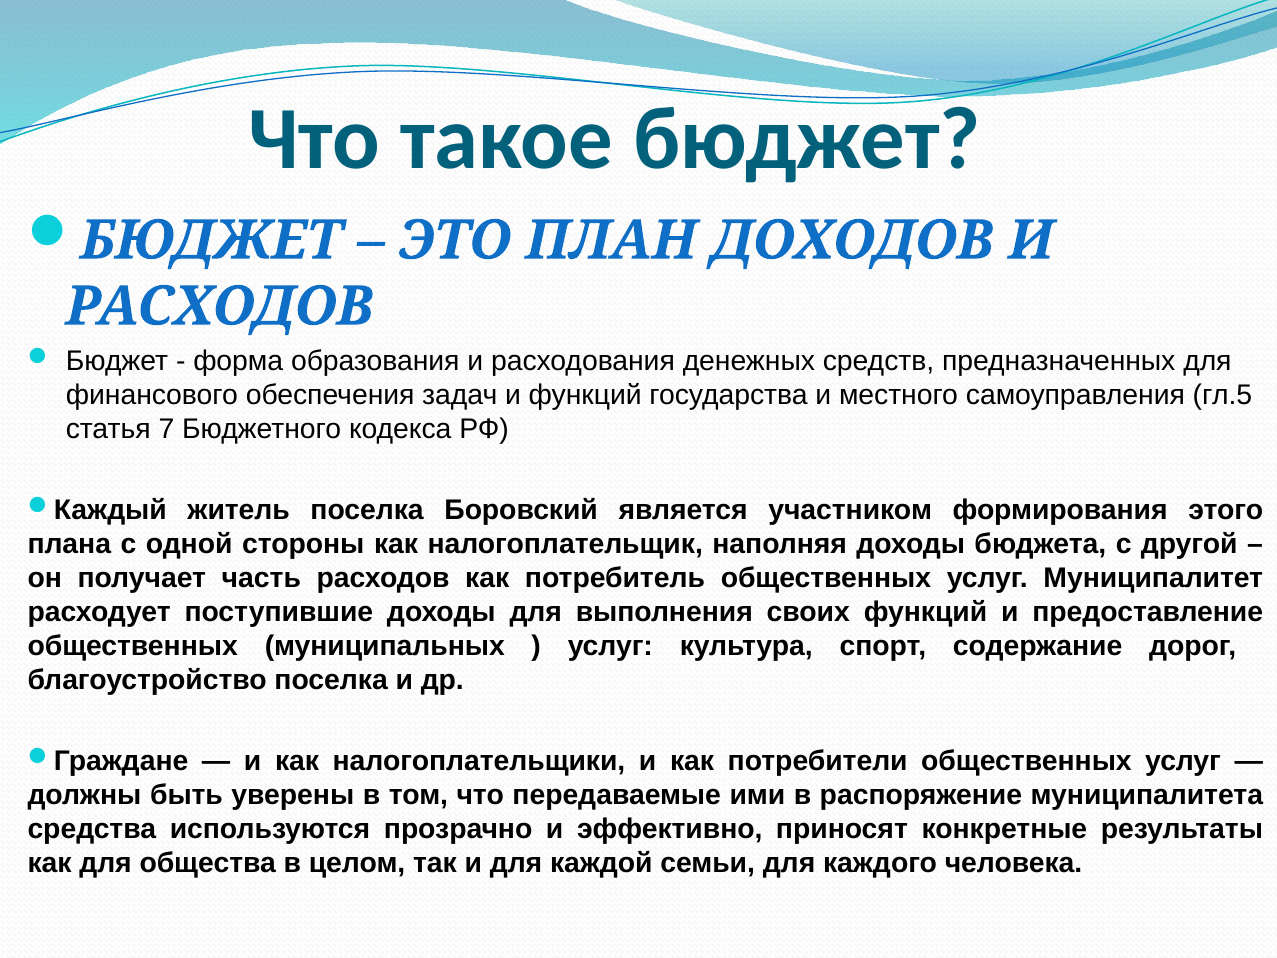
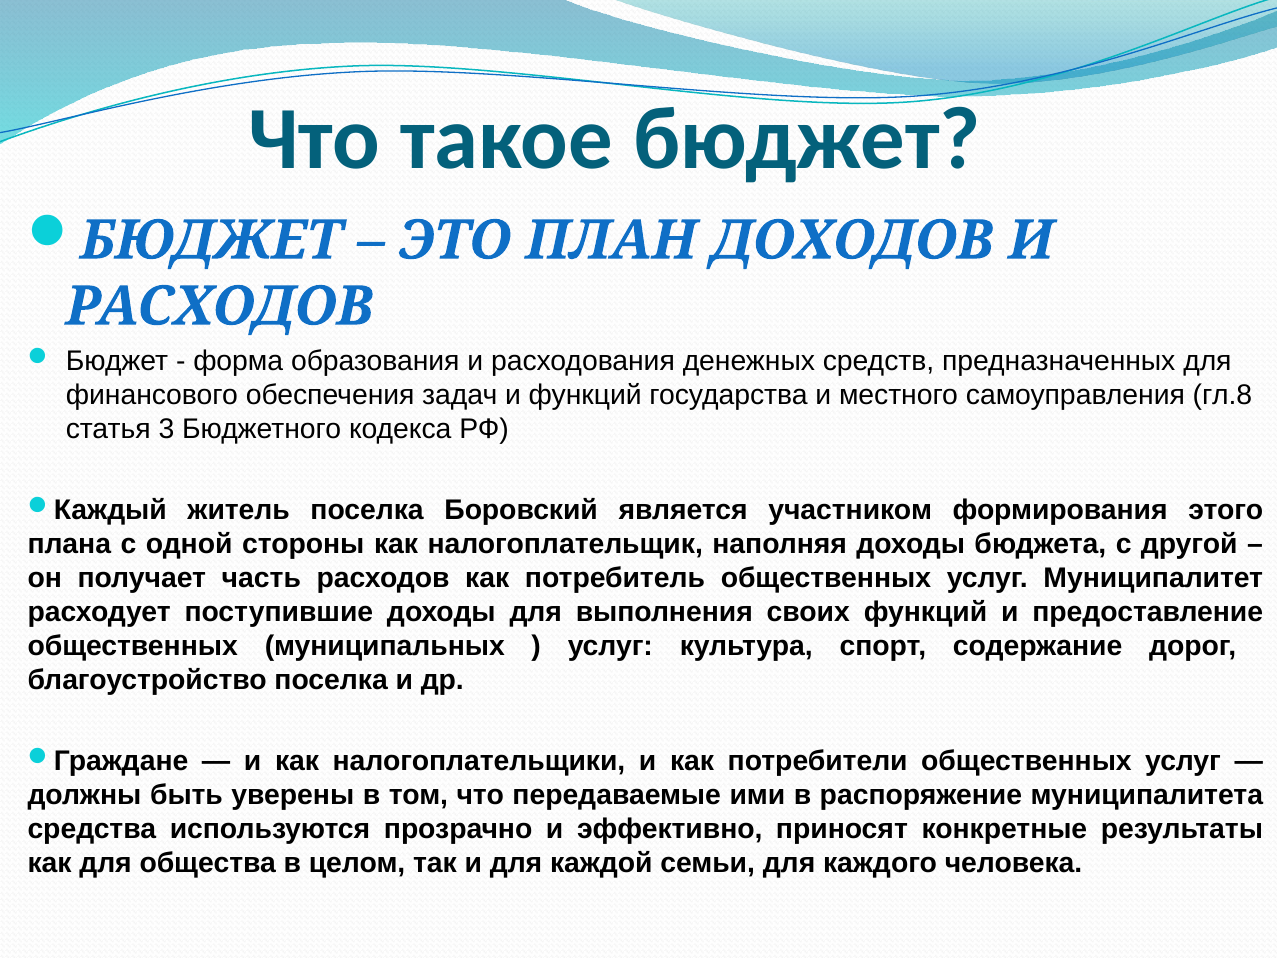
гл.5: гл.5 -> гл.8 (1222, 395)
7: 7 -> 3 (166, 429)
